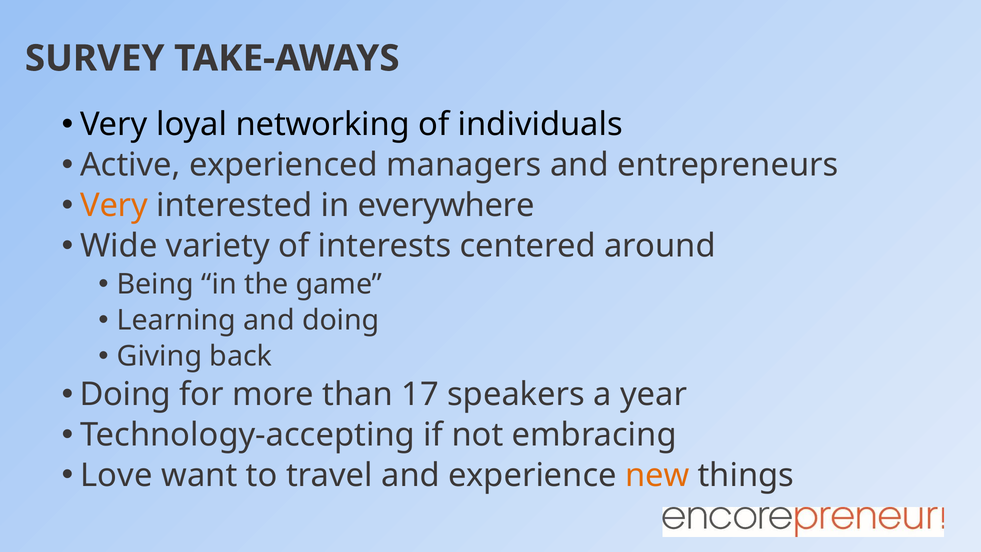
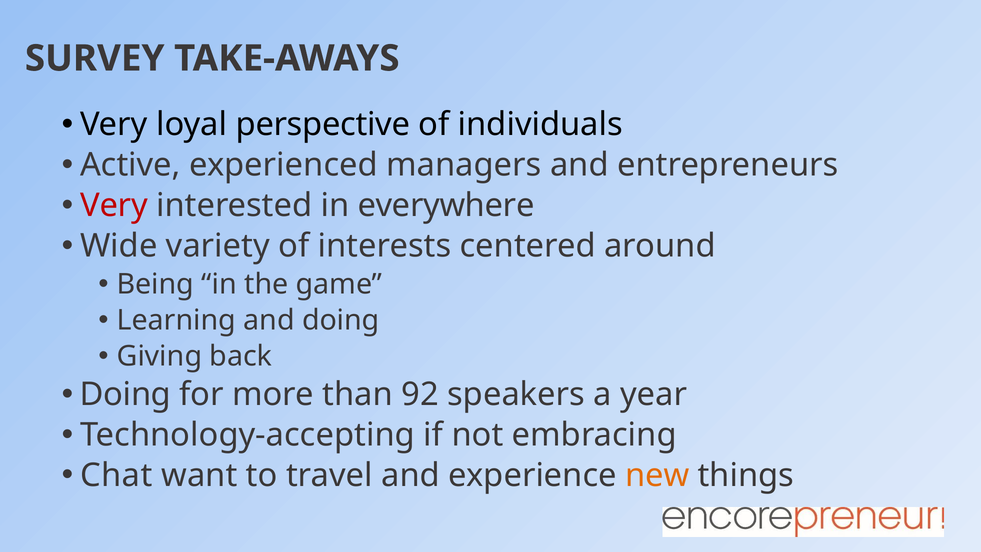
networking: networking -> perspective (323, 125)
Very colour: orange -> red (114, 205)
17: 17 -> 92 (420, 394)
Love: Love -> Chat (116, 475)
